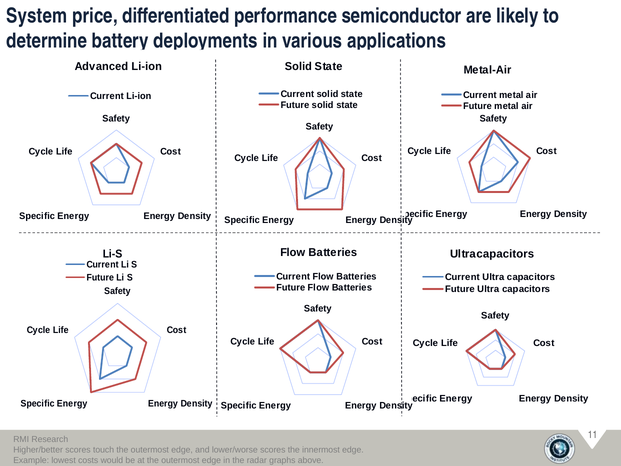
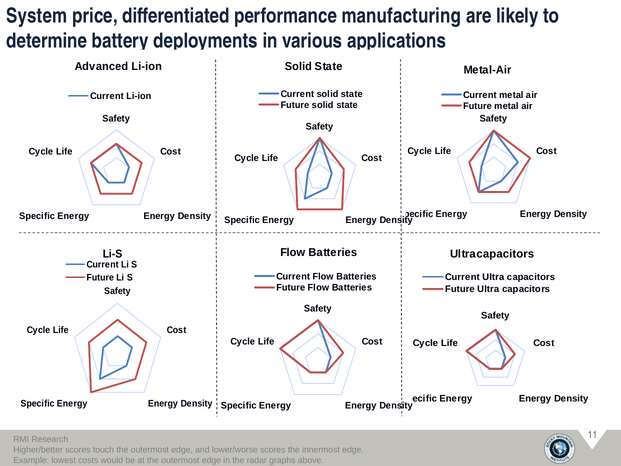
semiconductor: semiconductor -> manufacturing (401, 16)
